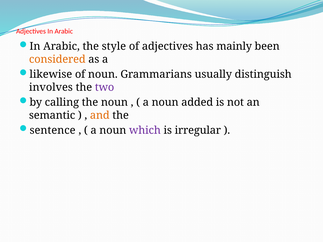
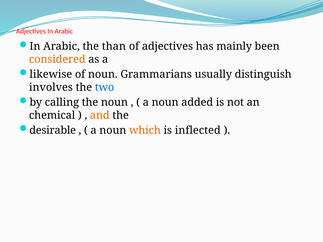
style: style -> than (114, 46)
two colour: purple -> blue (105, 87)
semantic: semantic -> chemical (52, 115)
sentence: sentence -> desirable (53, 130)
which colour: purple -> orange (145, 130)
irregular: irregular -> inflected (198, 130)
